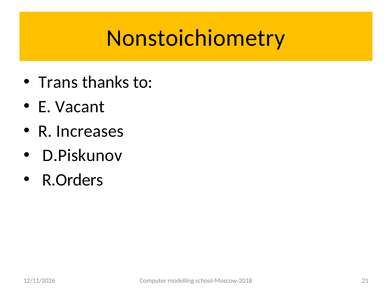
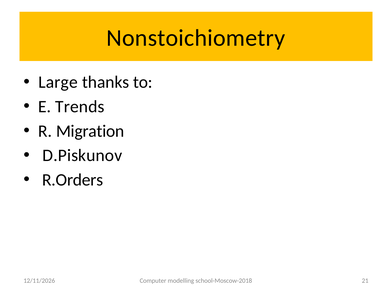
Trans: Trans -> Large (58, 82)
Vacant: Vacant -> Trends (80, 107)
Increases: Increases -> Migration (90, 131)
